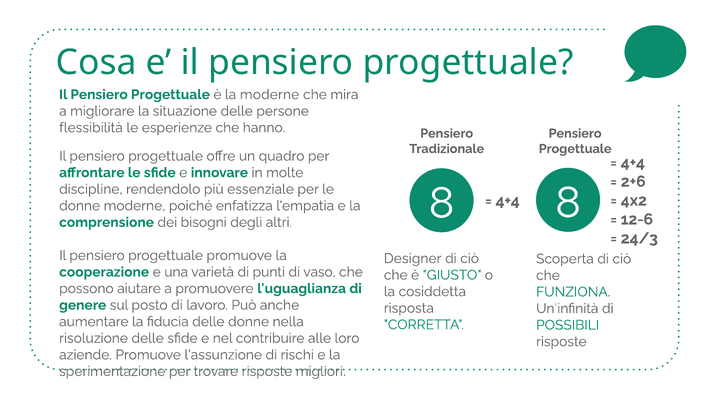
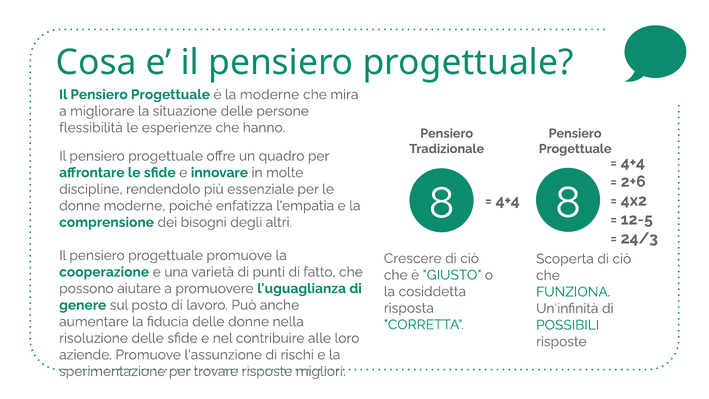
12-6: 12-6 -> 12-5 (637, 219)
Designer: Designer -> Crescere (413, 258)
vaso: vaso -> fatto (319, 272)
